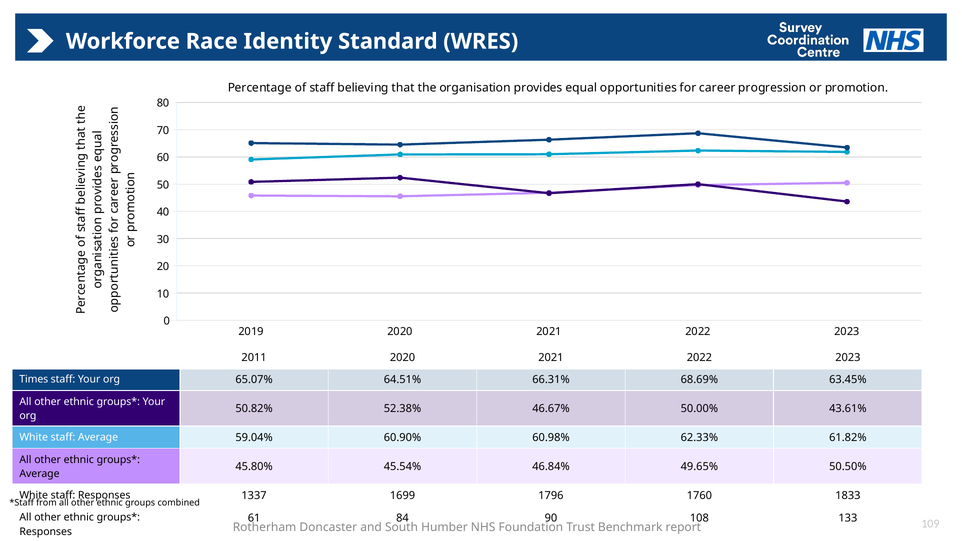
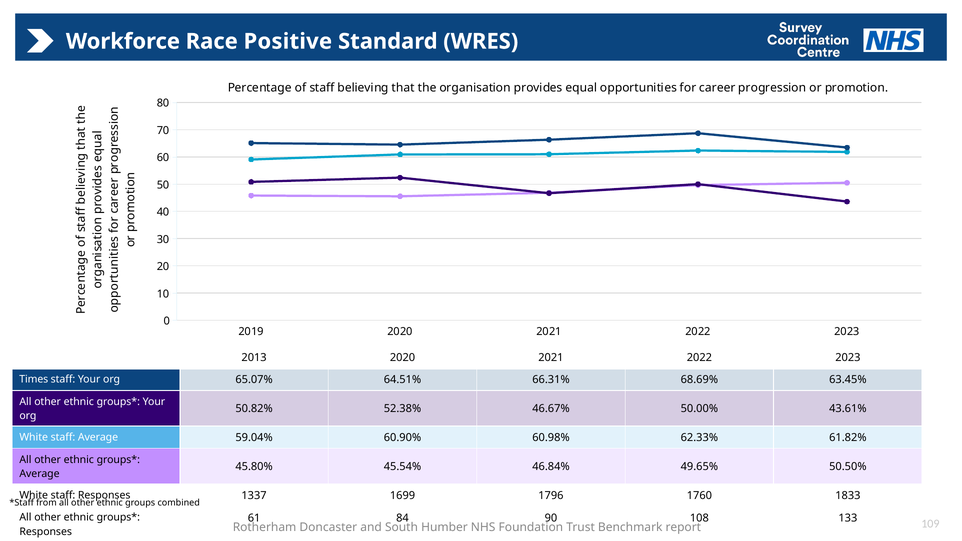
Identity: Identity -> Positive (288, 41)
2011: 2011 -> 2013 (254, 358)
